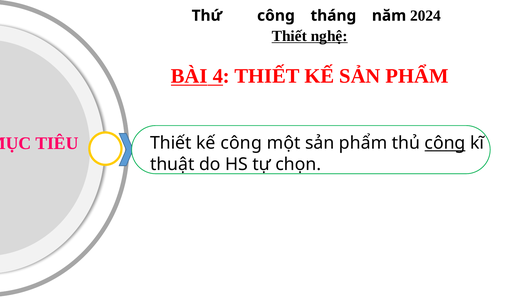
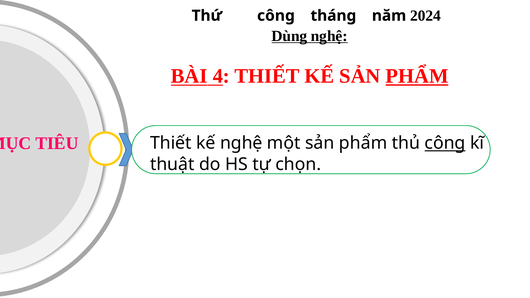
Thiết: Thiết -> Dùng (289, 36)
PHẨM underline: none -> present (417, 76)
kế công: công -> nghệ (241, 143)
